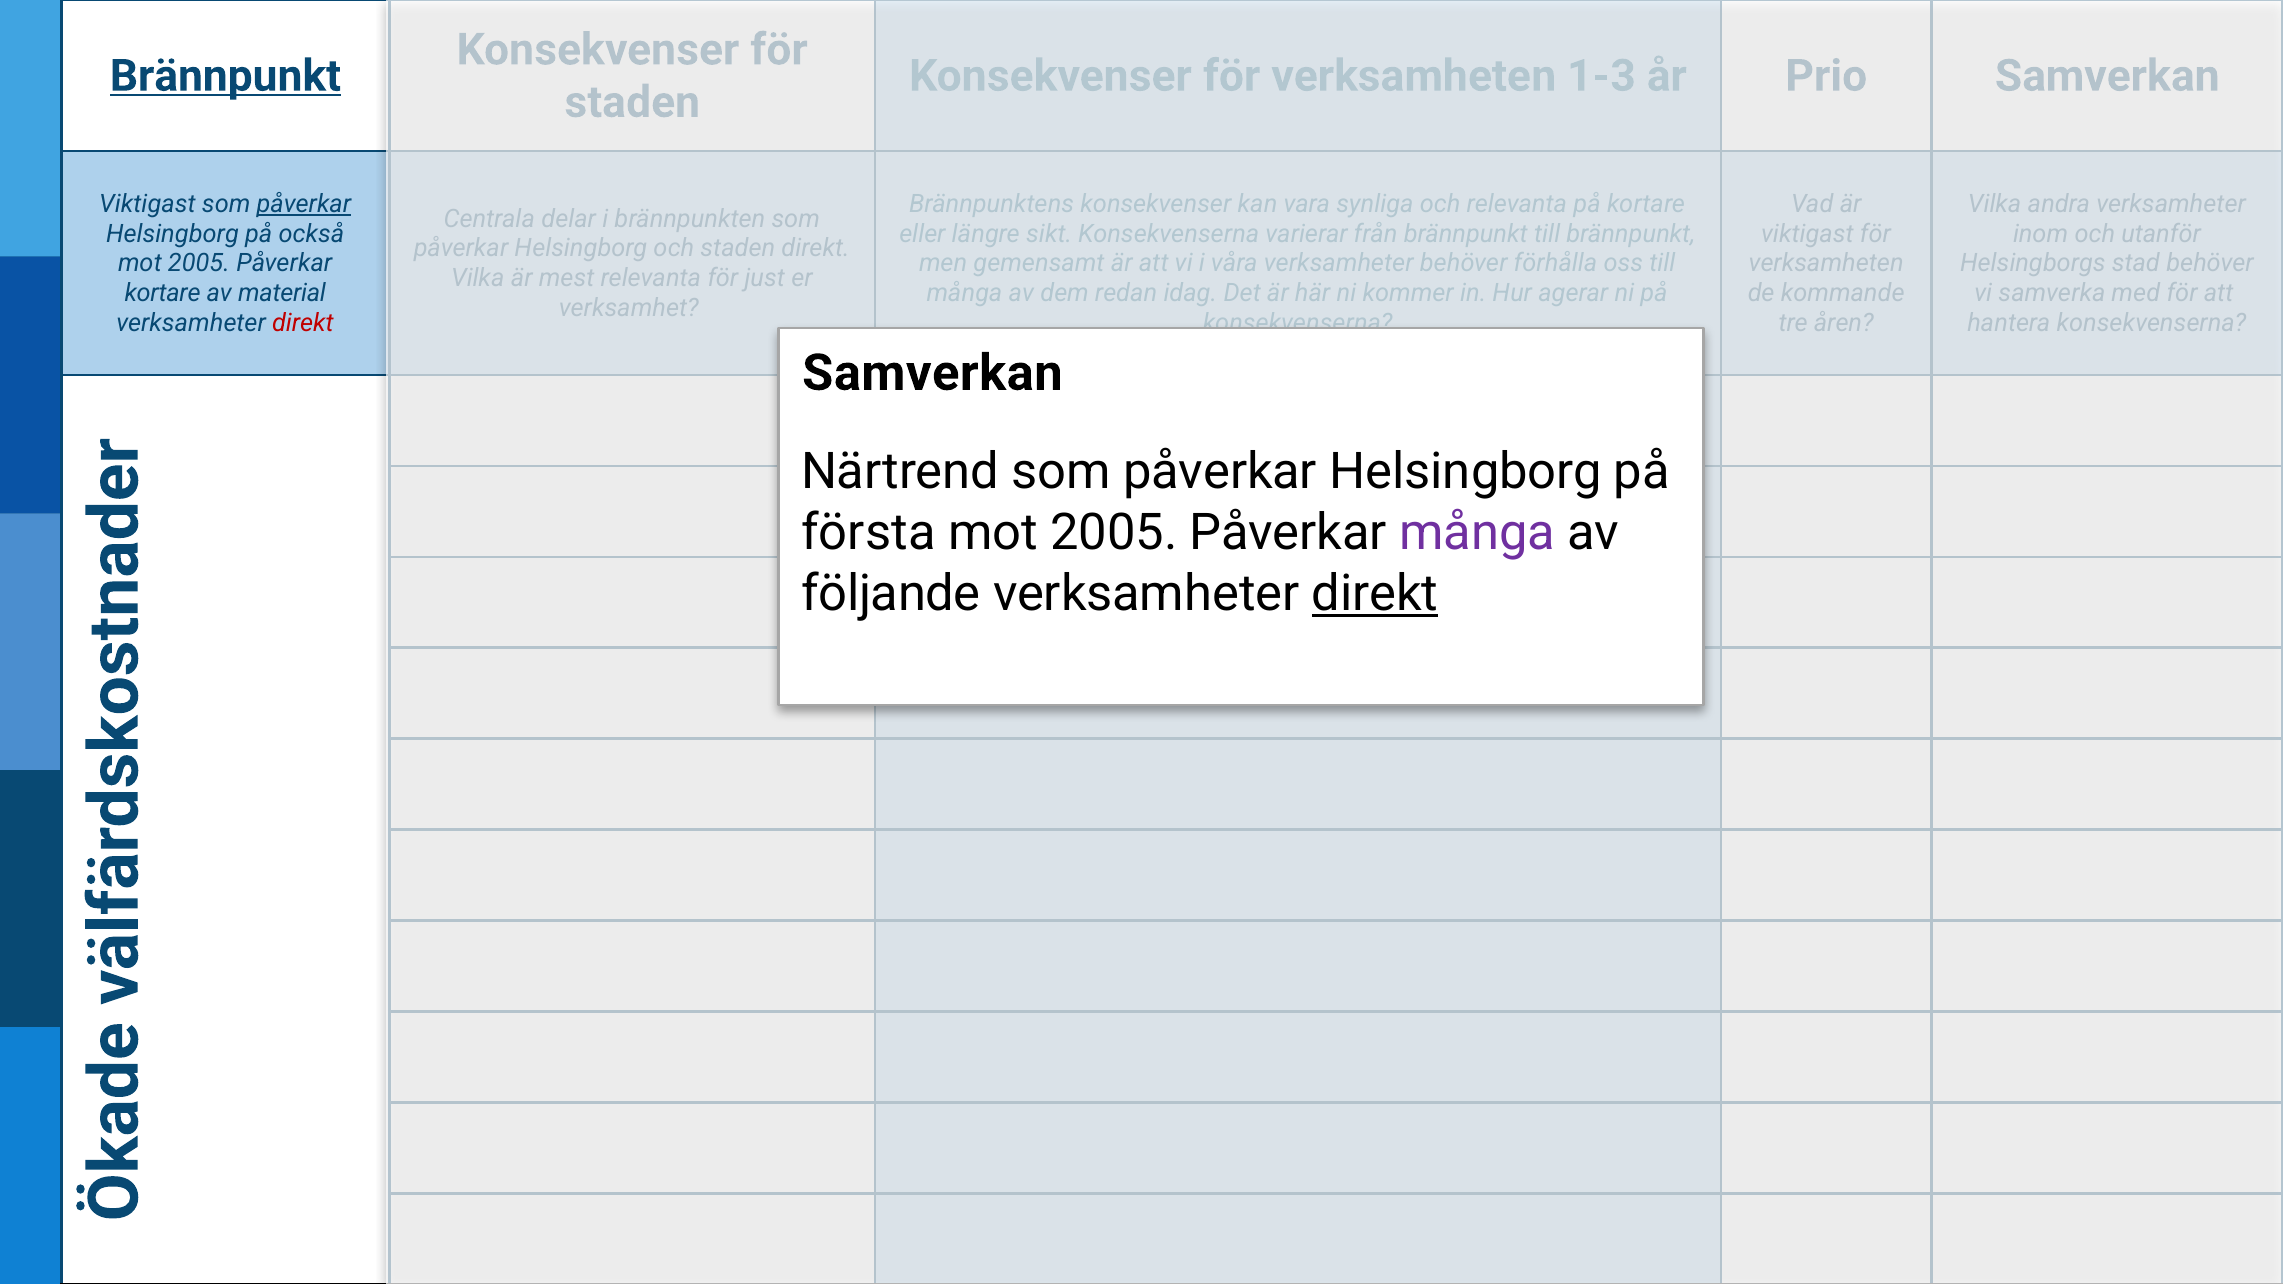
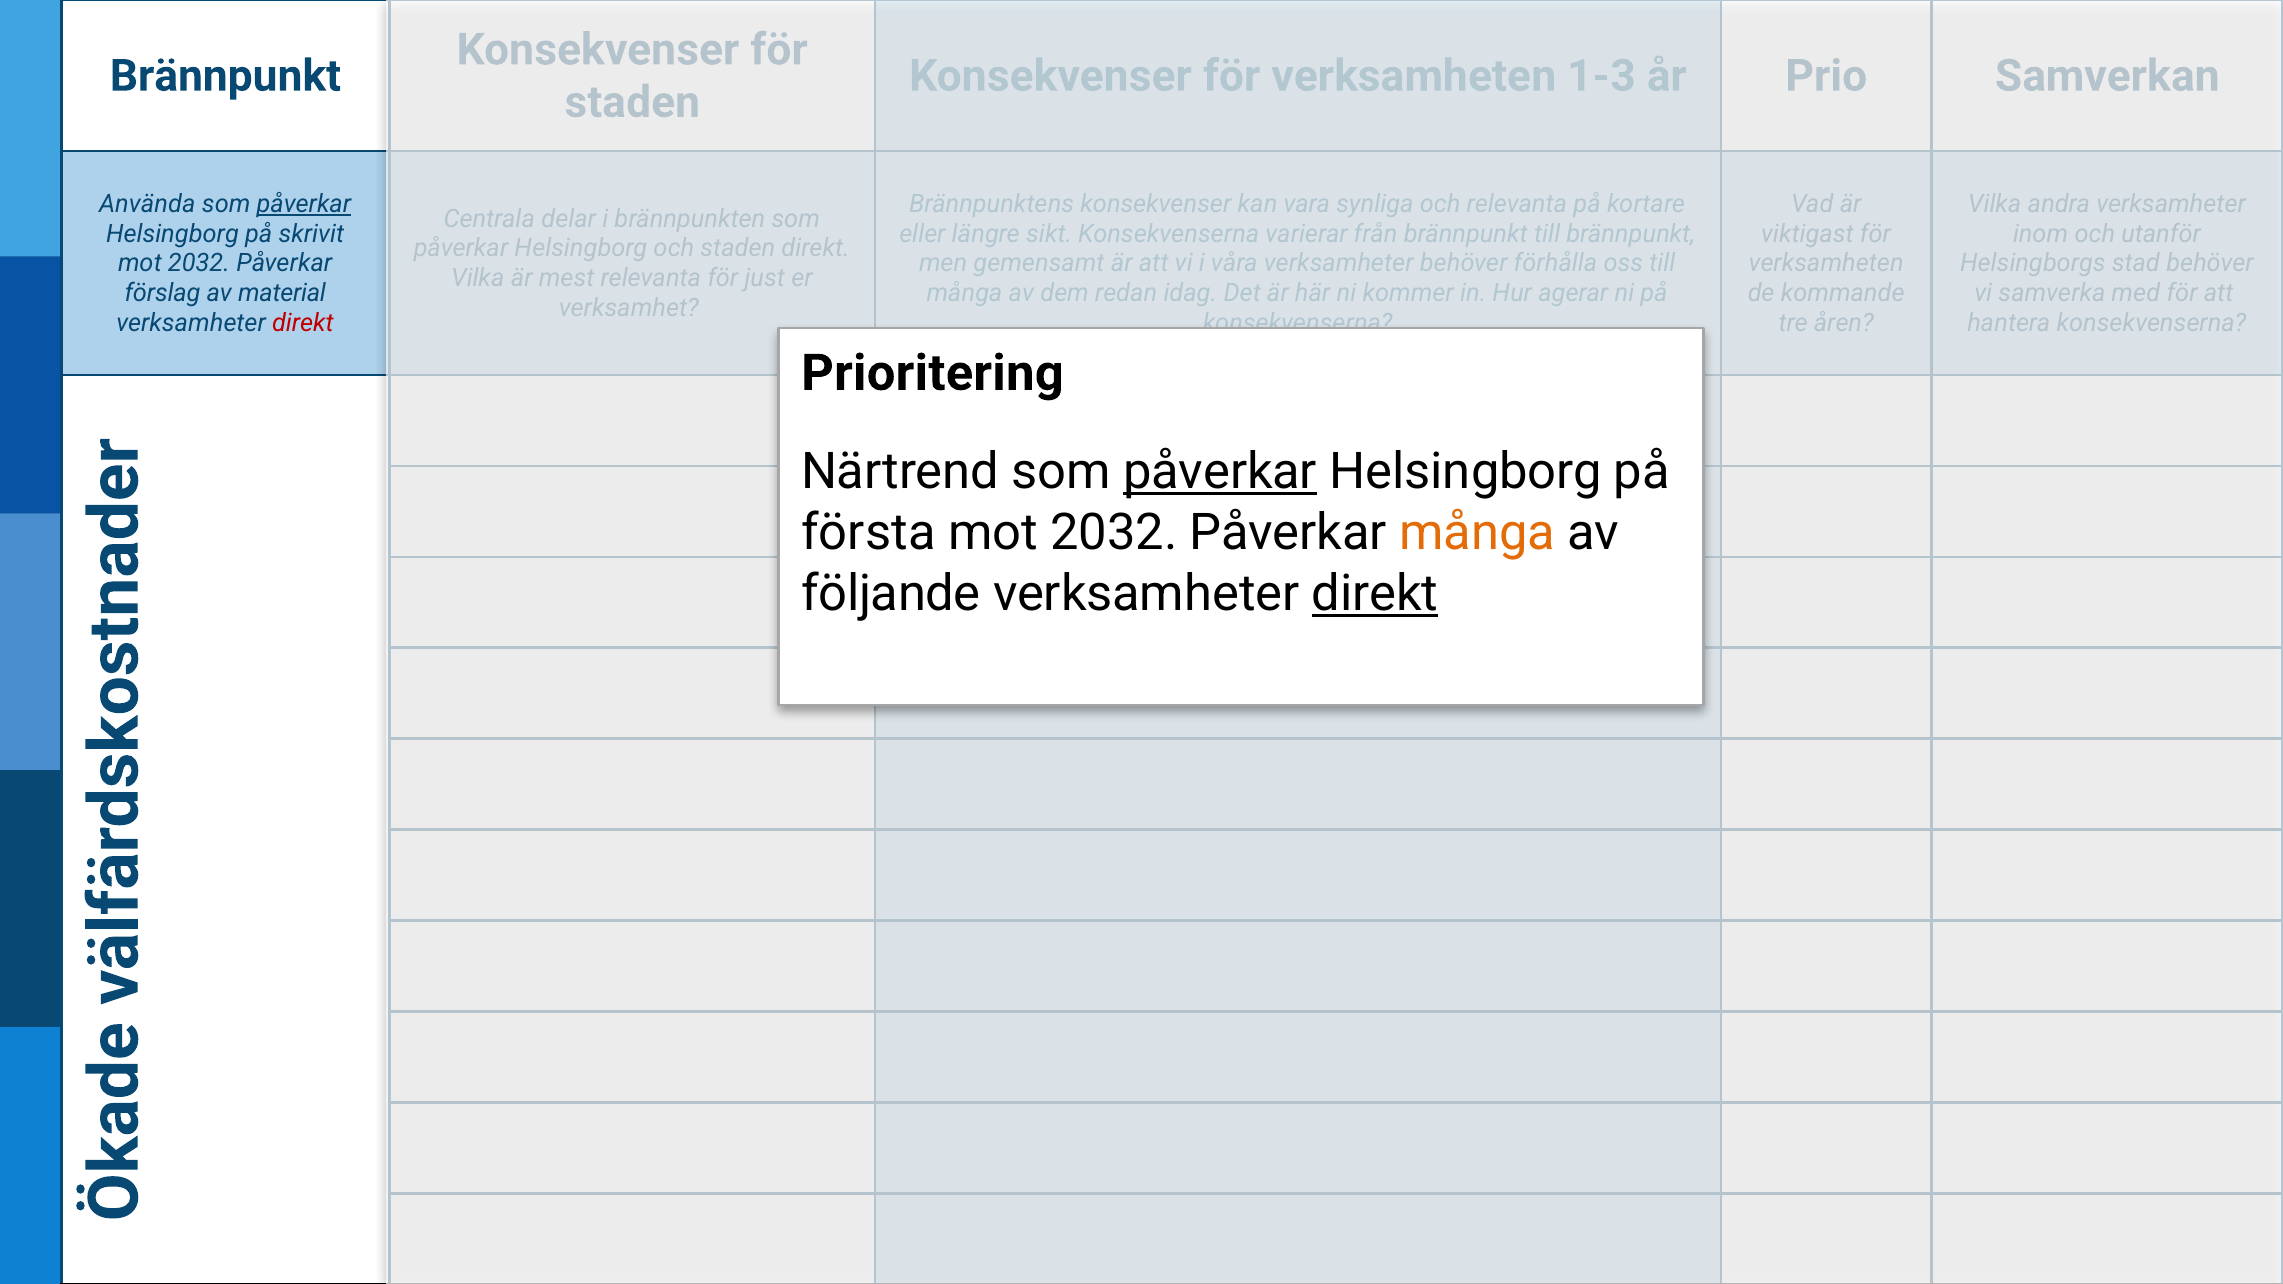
Brännpunkt underline: present -> none (225, 76)
Viktigast: Viktigast -> Använda (147, 204)
också: också -> skrivit (311, 234)
2005: 2005 -> 2032 (199, 263)
kortare: kortare -> förslag (162, 293)
Samverkan: Samverkan -> Prioritering (932, 373)
påverkar underline: none -> present (1220, 472)
2005: 2005 -> 2032 (1114, 533)
många colour: purple -> orange (1477, 533)
